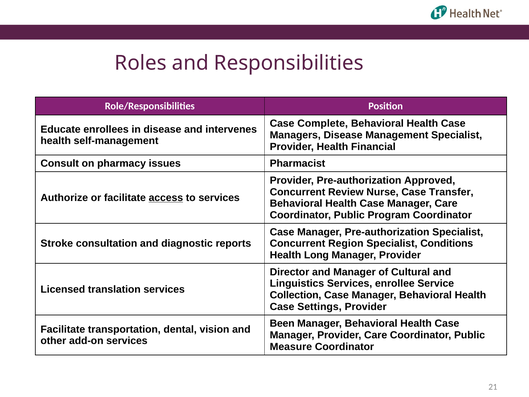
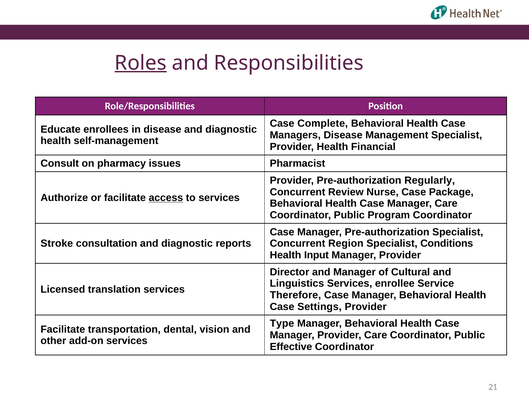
Roles underline: none -> present (141, 63)
disease and intervenes: intervenes -> diagnostic (231, 129)
Approved: Approved -> Regularly (430, 180)
Transfer: Transfer -> Package (451, 192)
Long: Long -> Input (316, 255)
Collection: Collection -> Therefore (295, 295)
Been: Been -> Type (282, 323)
Measure: Measure -> Effective (291, 346)
